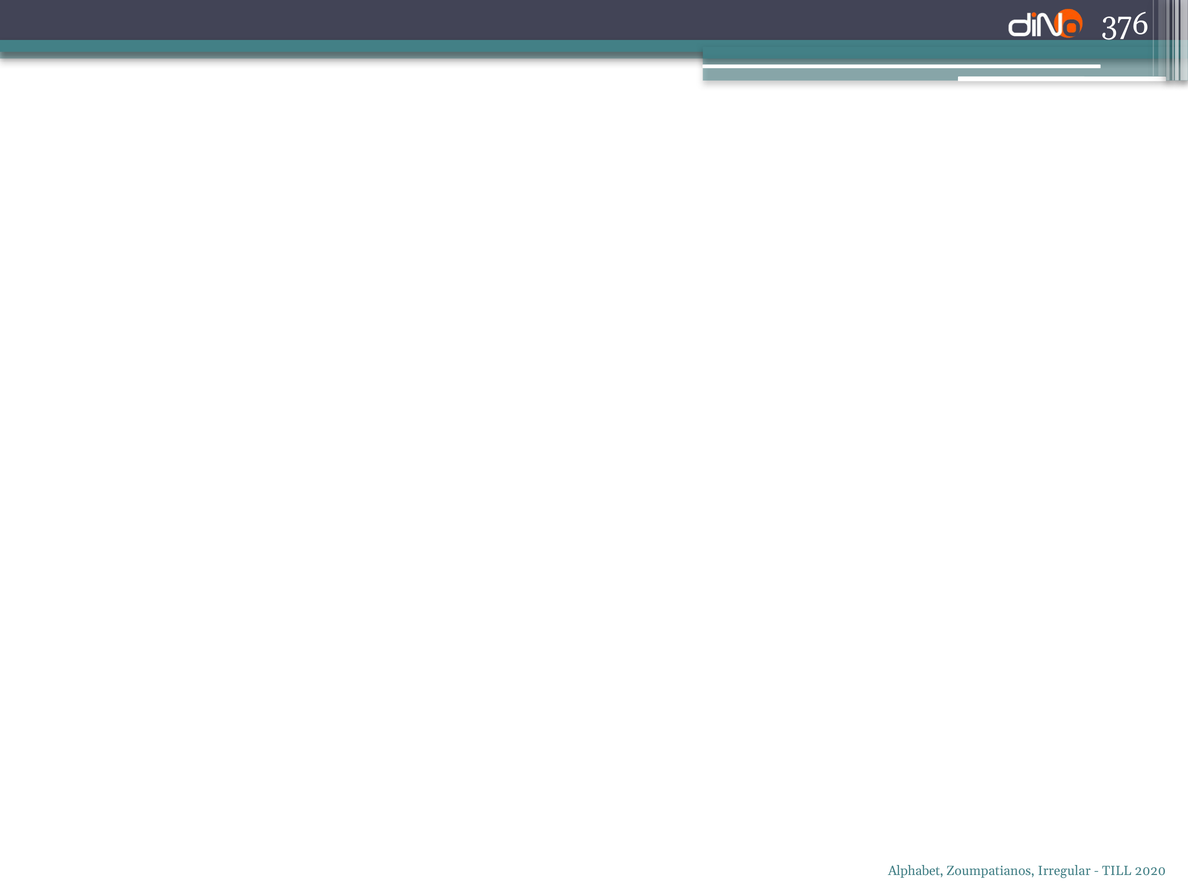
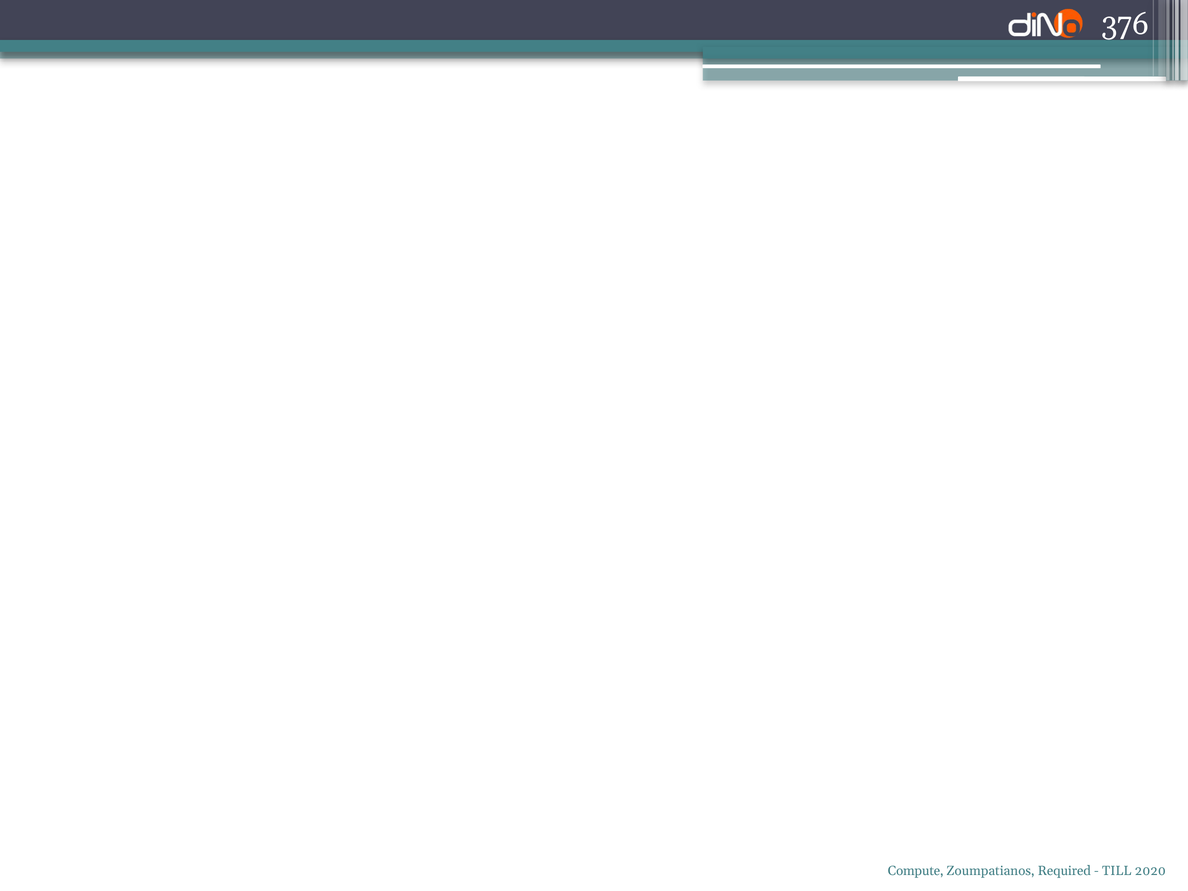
Alphabet: Alphabet -> Compute (916, 871)
Irregular: Irregular -> Required (1064, 871)
